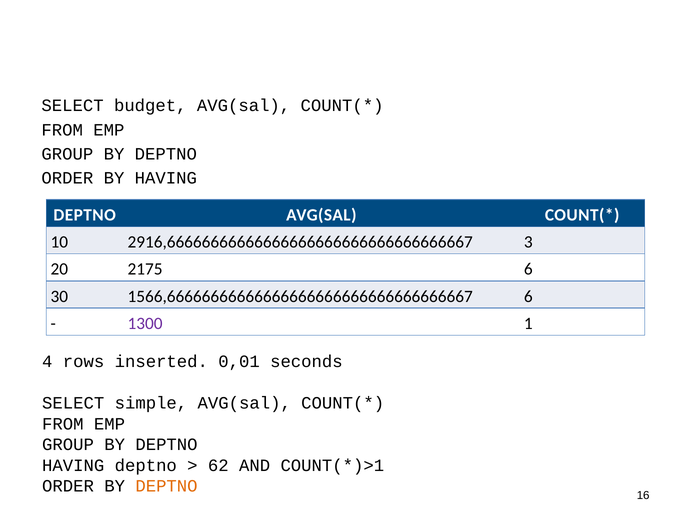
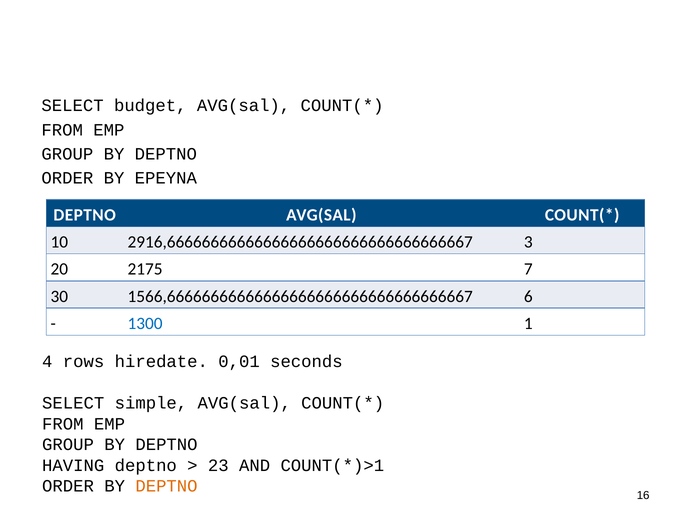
BY HAVING: HAVING -> ΕΡΕΥΝΑ (166, 178)
2175 6: 6 -> 7 (528, 269)
1300 colour: purple -> blue (145, 323)
inserted: inserted -> hiredate (161, 361)
62: 62 -> 23 (218, 465)
